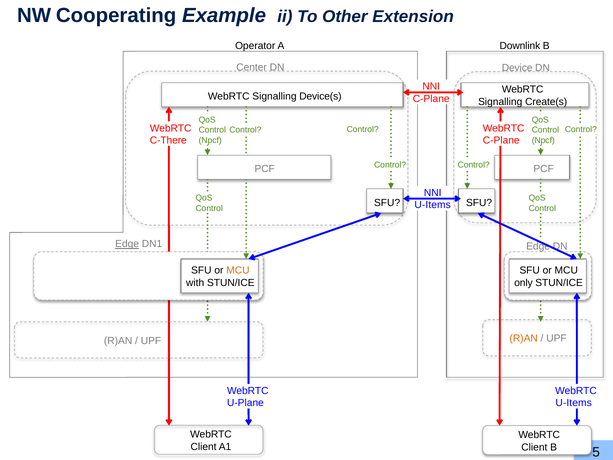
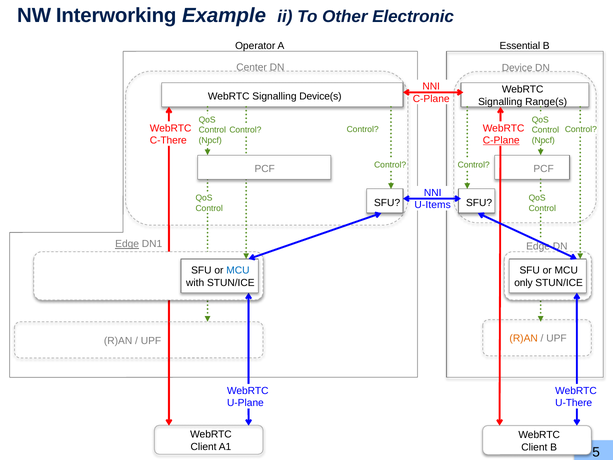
Cooperating: Cooperating -> Interworking (116, 16)
Extension: Extension -> Electronic (413, 17)
Downlink: Downlink -> Essential (520, 46)
Create(s: Create(s -> Range(s (546, 102)
C-Plane underline: none -> present (501, 140)
MCU colour: orange -> blue (238, 270)
U-Items: U-Items -> U-There (574, 403)
